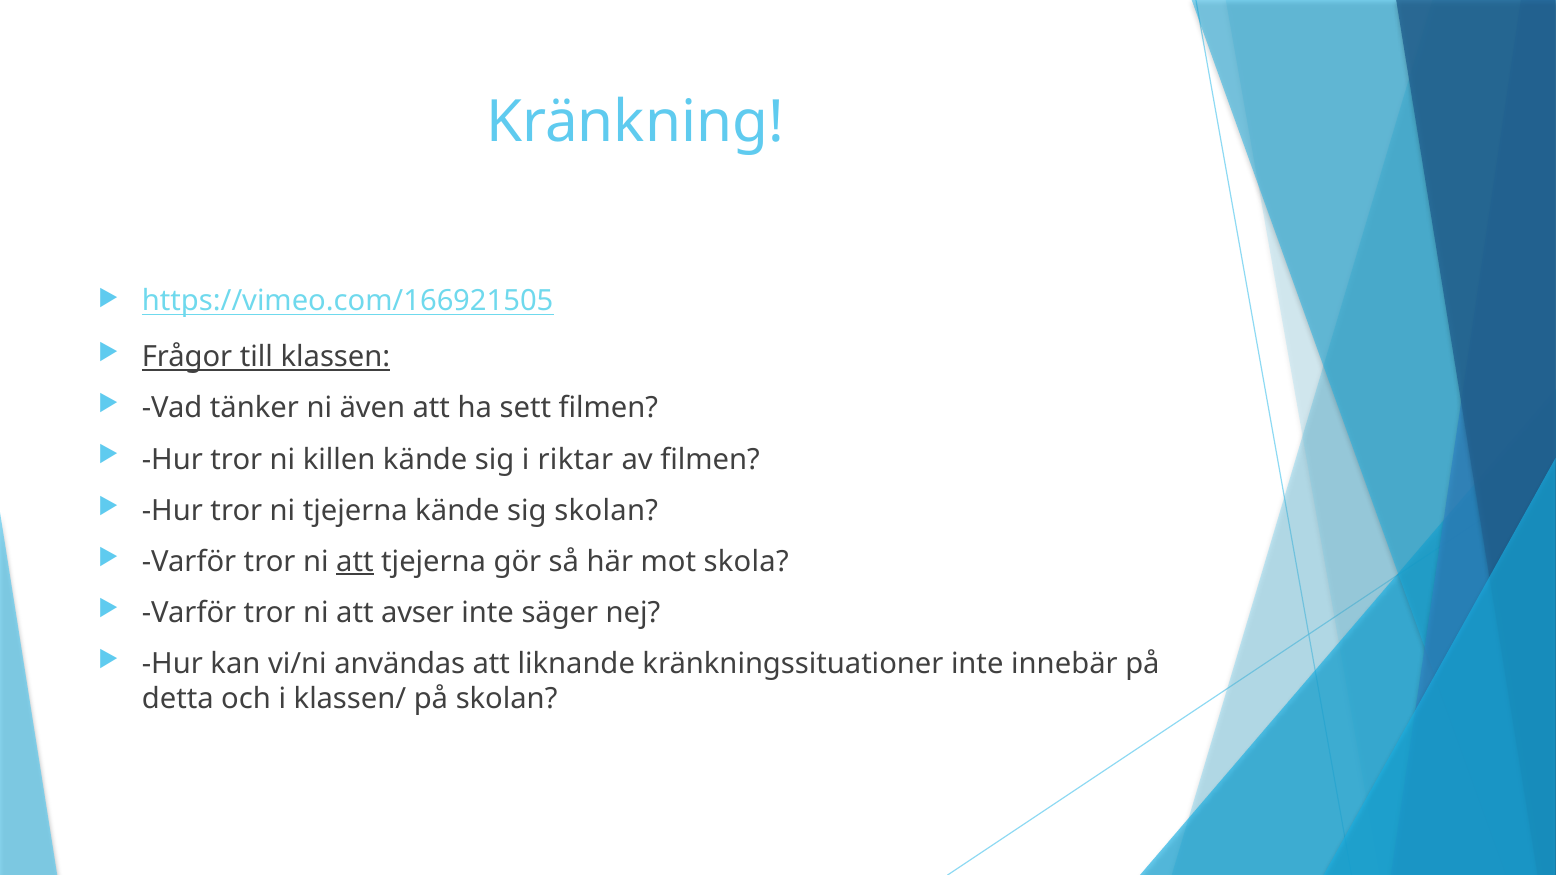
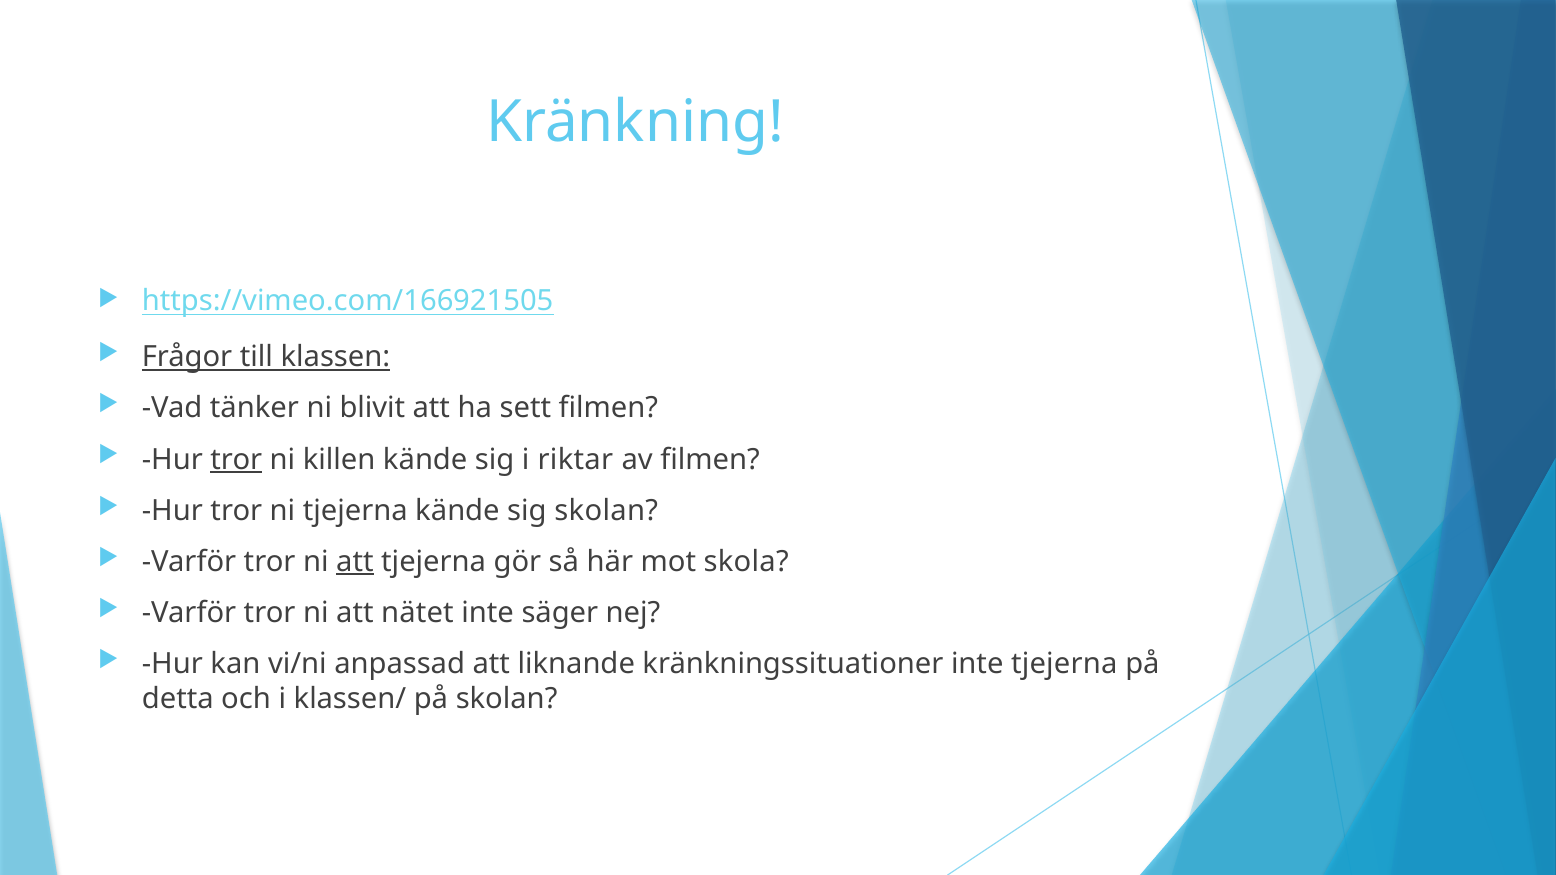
även: även -> blivit (372, 408)
tror underline: none -> present (236, 460)
avser: avser -> nätet (417, 613)
användas: användas -> anpassad (400, 664)
inte innebär: innebär -> tjejerna (1064, 664)
